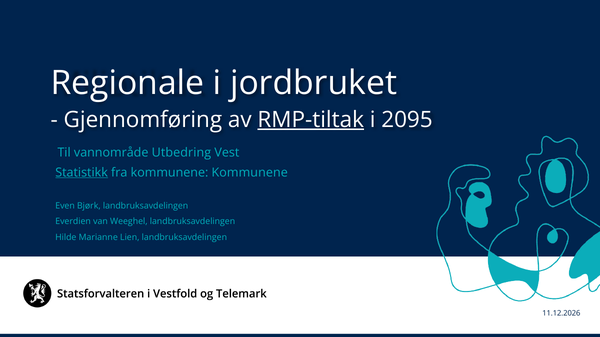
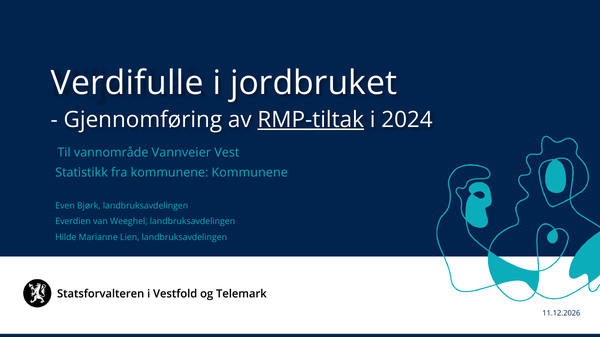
Regionale: Regionale -> Verdifulle (127, 83)
2095: 2095 -> 2024 (407, 120)
Utbedring: Utbedring -> Vannveier (181, 153)
Statistikk underline: present -> none (82, 173)
